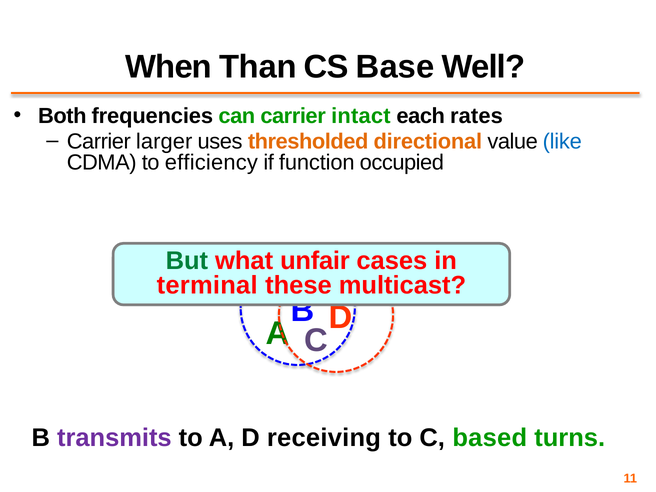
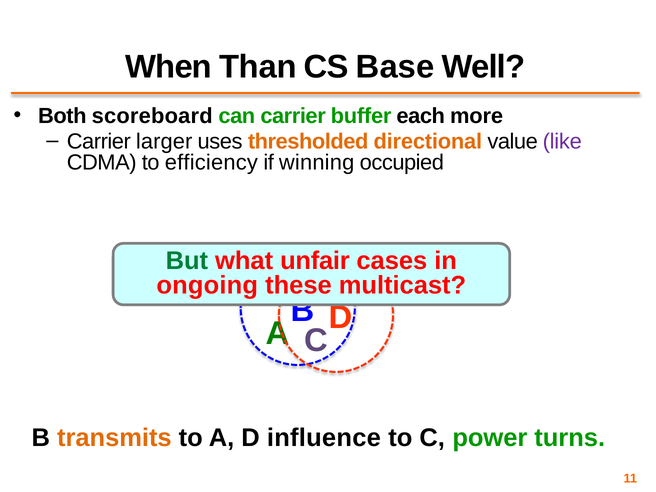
frequencies: frequencies -> scoreboard (152, 116)
intact: intact -> buffer (361, 116)
rates: rates -> more (477, 116)
like colour: blue -> purple (562, 141)
function: function -> winning (317, 162)
terminal: terminal -> ongoing (207, 285)
transmits colour: purple -> orange (114, 438)
receiving: receiving -> influence (324, 438)
based: based -> power (490, 438)
